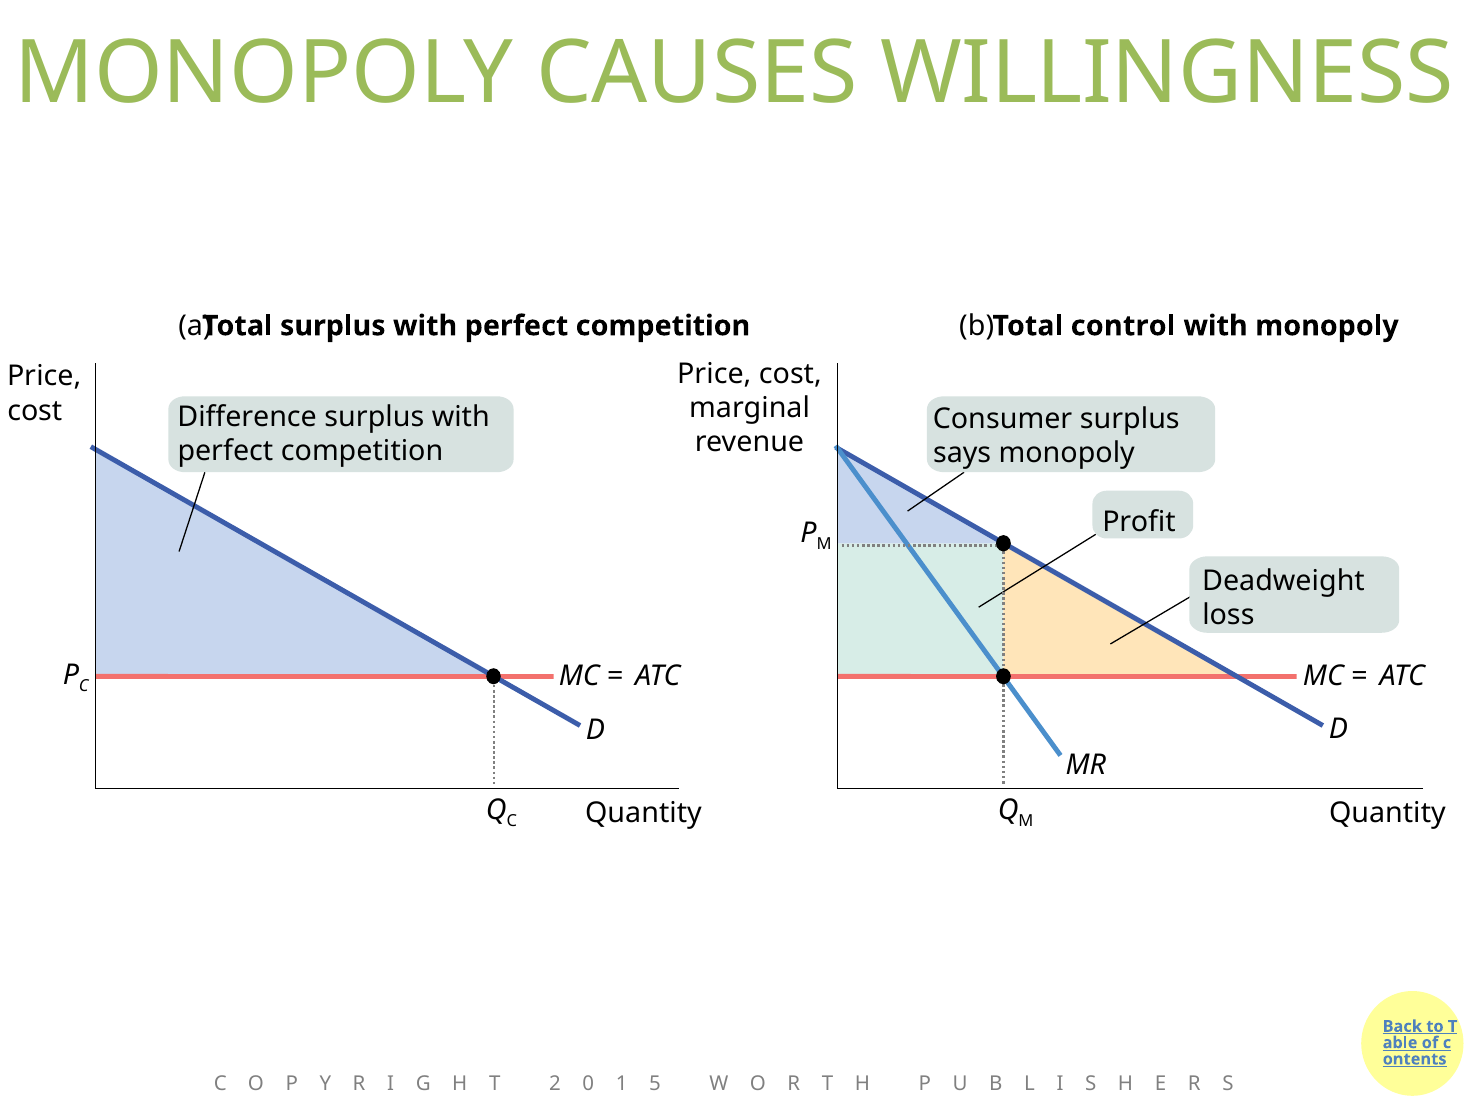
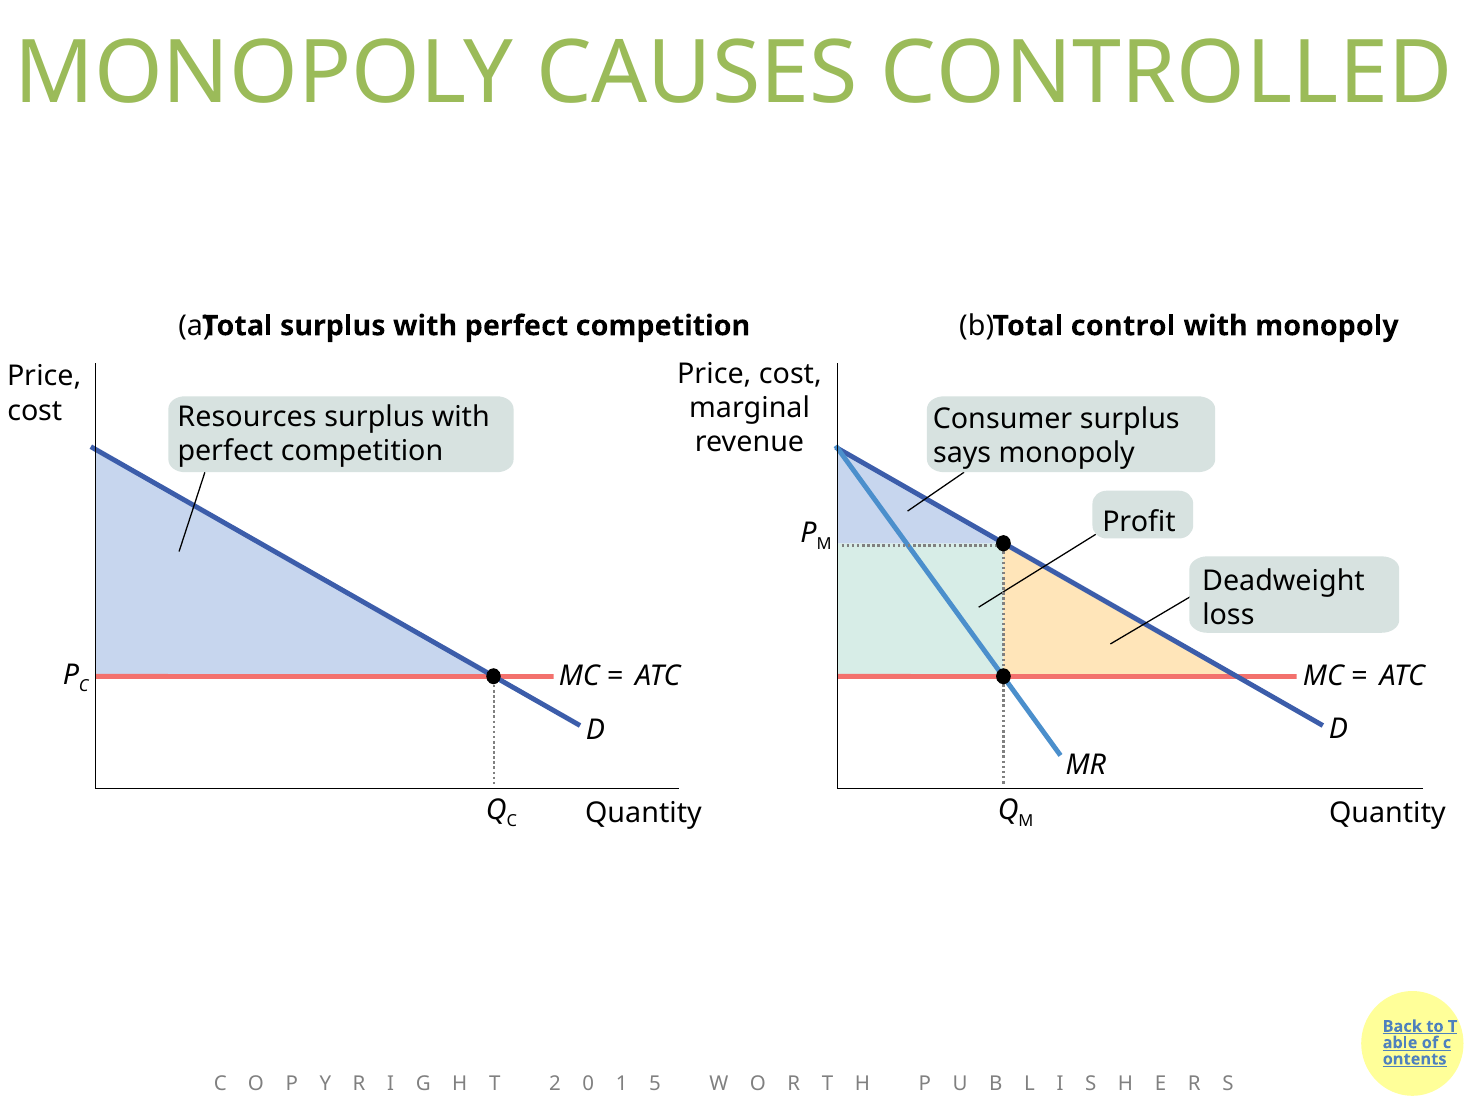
WILLINGNESS: WILLINGNESS -> CONTROLLED (1166, 74)
Difference: Difference -> Resources (247, 417)
